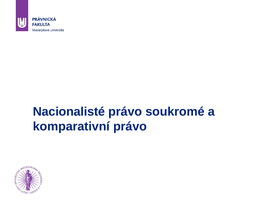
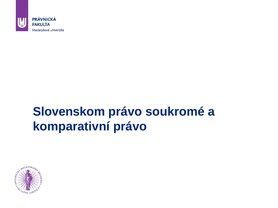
Nacionalisté: Nacionalisté -> Slovenskom (69, 112)
